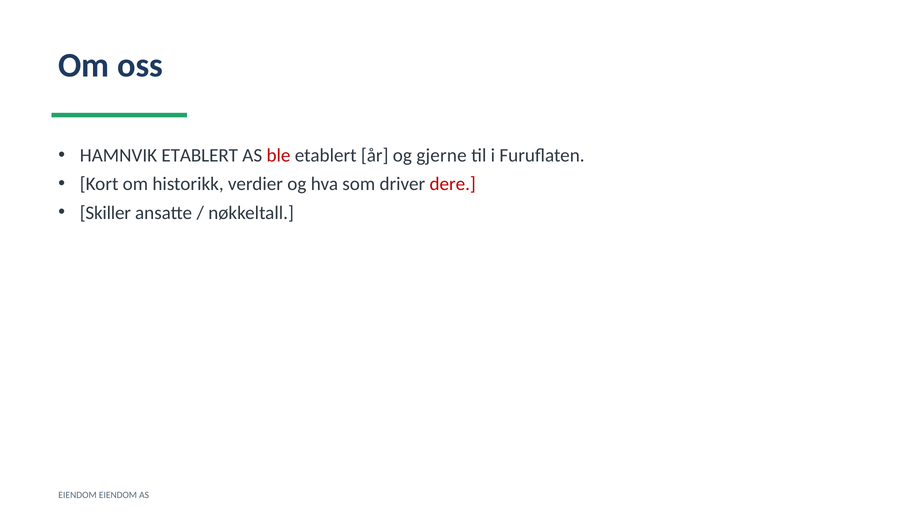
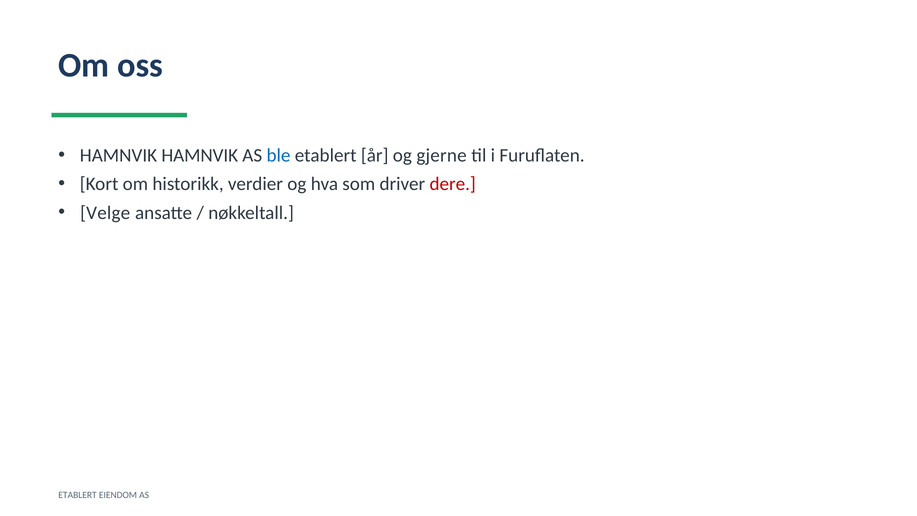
HAMNVIK ETABLERT: ETABLERT -> HAMNVIK (200, 155)
ble colour: red -> blue (278, 155)
Skiller: Skiller -> Velge (105, 213)
EIENDOM: EIENDOM -> ETABLERT (78, 495)
